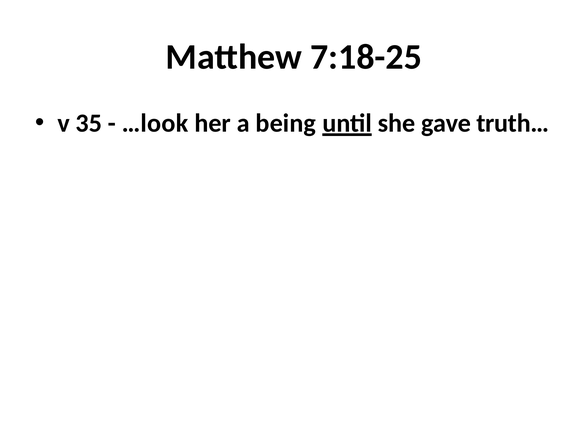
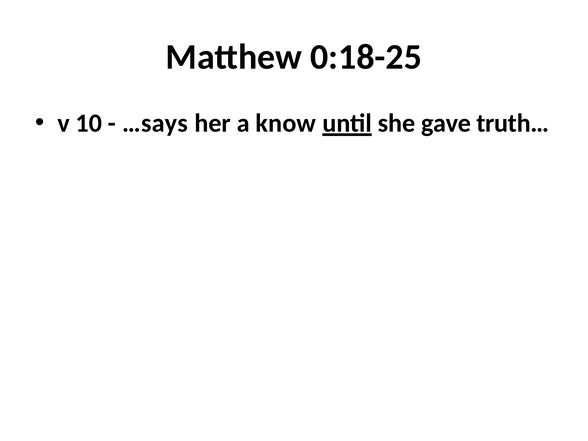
7:18-25: 7:18-25 -> 0:18-25 (366, 57)
35: 35 -> 10 (89, 123)
…look: …look -> …says (155, 123)
being: being -> know (286, 123)
